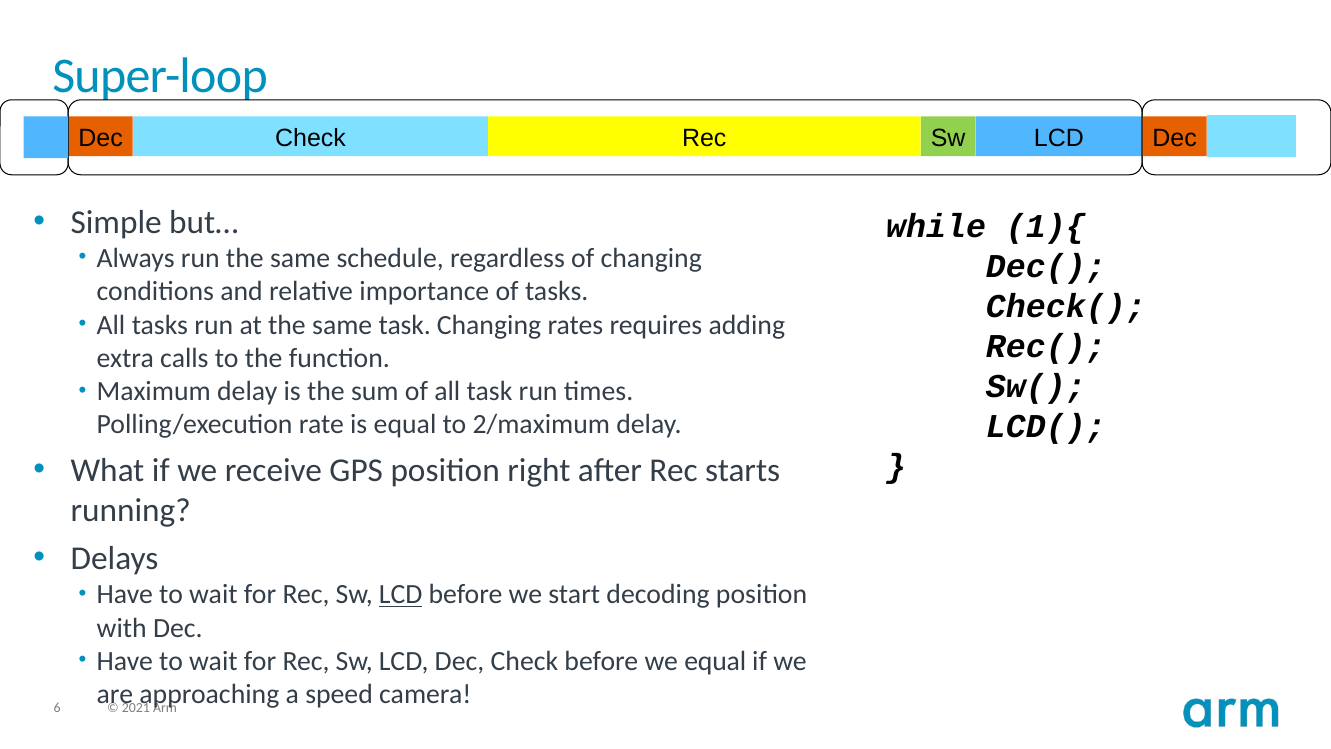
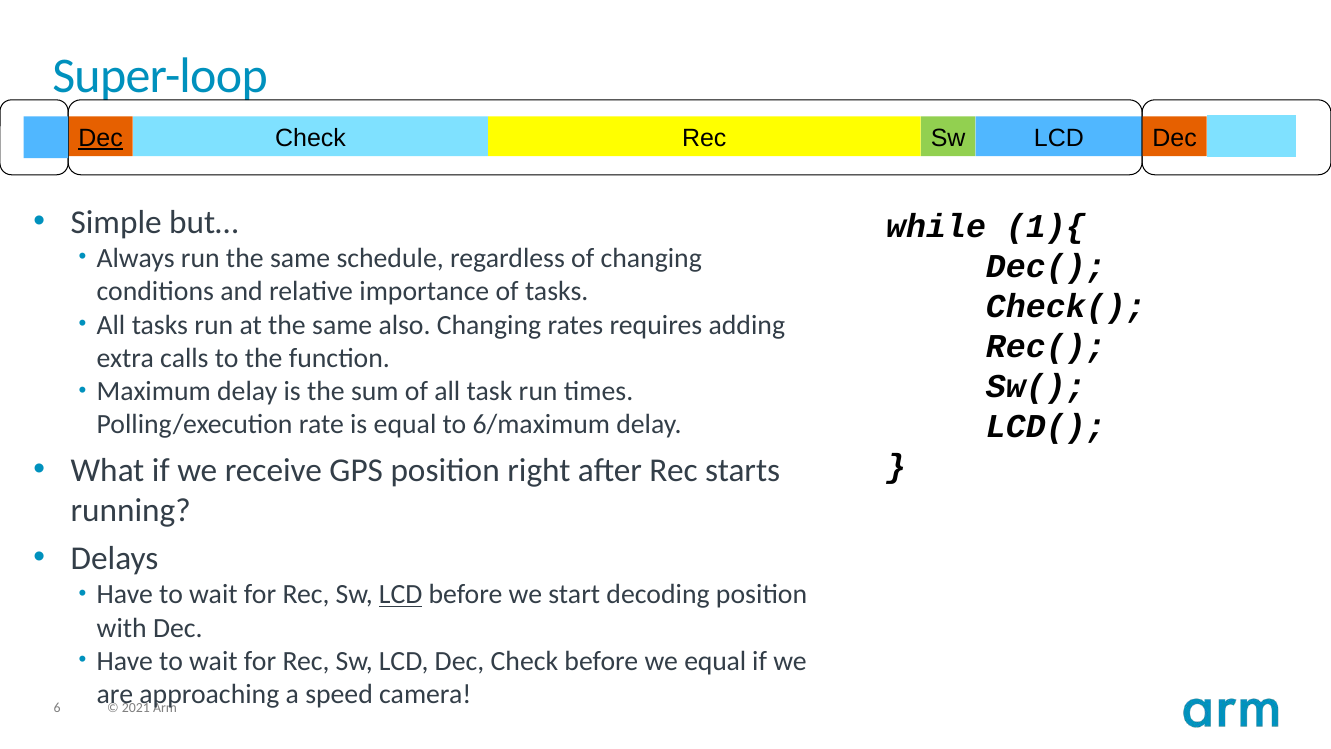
Dec underline: none -> present (101, 138)
same task: task -> also (405, 325)
2/maximum: 2/maximum -> 6/maximum (541, 425)
